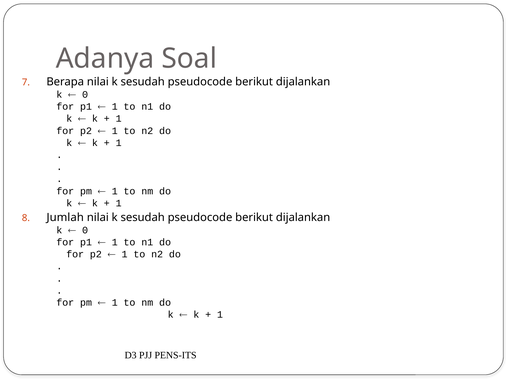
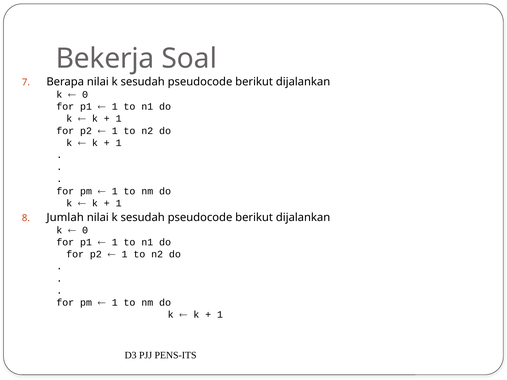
Adanya: Adanya -> Bekerja (105, 59)
